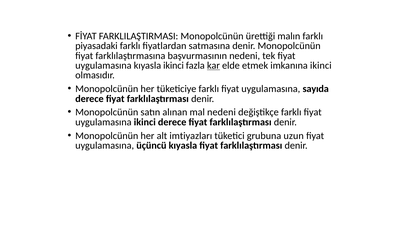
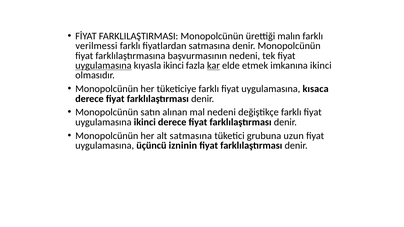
piyasadaki: piyasadaki -> verilmessi (96, 46)
uygulamasına underline: none -> present (103, 66)
sayıda: sayıda -> kısaca (316, 89)
alt imtiyazları: imtiyazları -> satmasına (191, 136)
üçüncü kıyasla: kıyasla -> izninin (183, 146)
